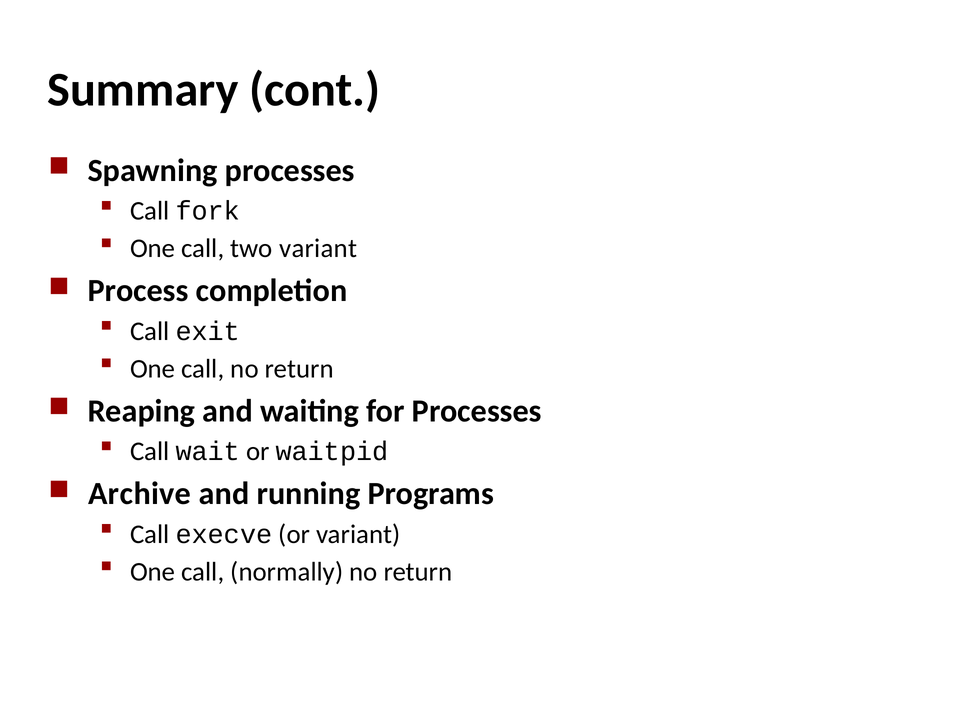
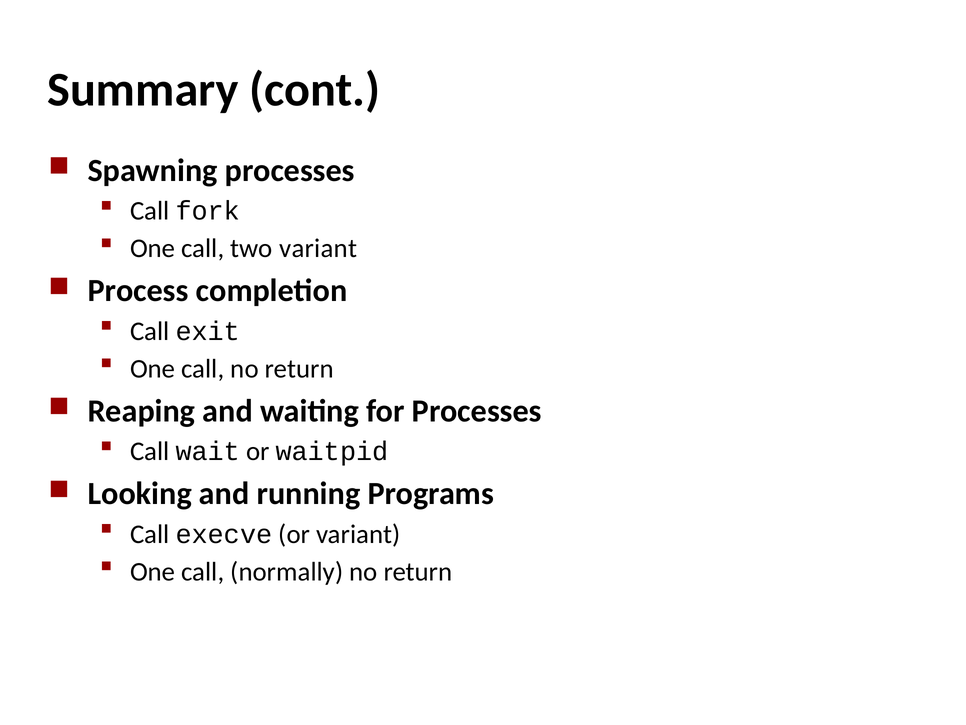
Archive: Archive -> Looking (140, 493)
